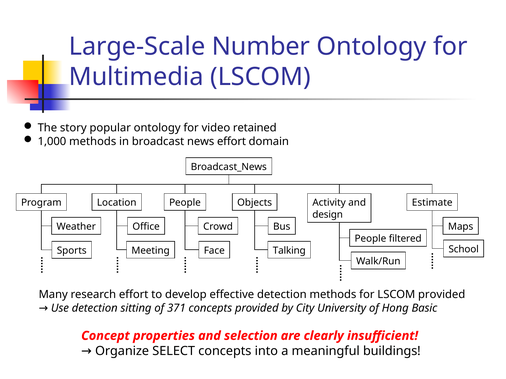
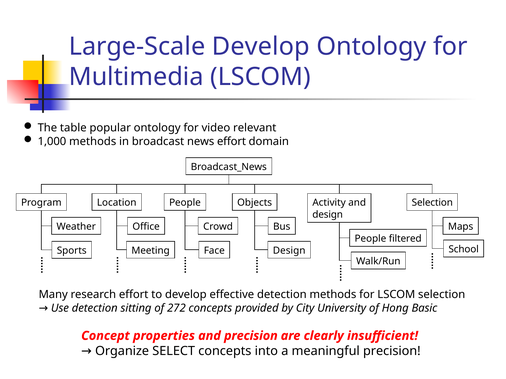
Large-Scale Number: Number -> Develop (261, 46)
story: story -> table (73, 128)
retained: retained -> relevant (255, 128)
Estimate: Estimate -> Selection (432, 203)
Talking: Talking -> Design (289, 251)
LSCOM provided: provided -> selection (442, 295)
371: 371 -> 272 (176, 308)
and selection: selection -> precision (251, 336)
meaningful buildings: buildings -> precision (392, 351)
